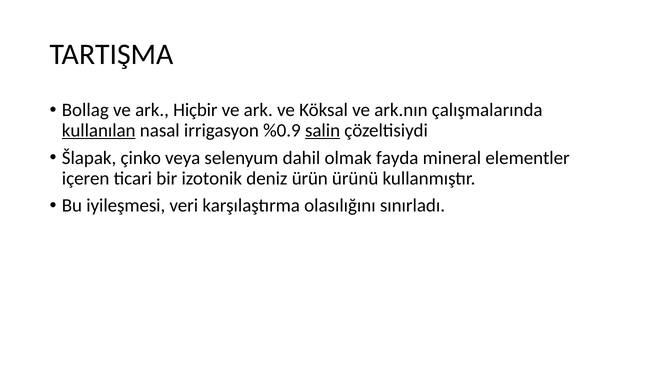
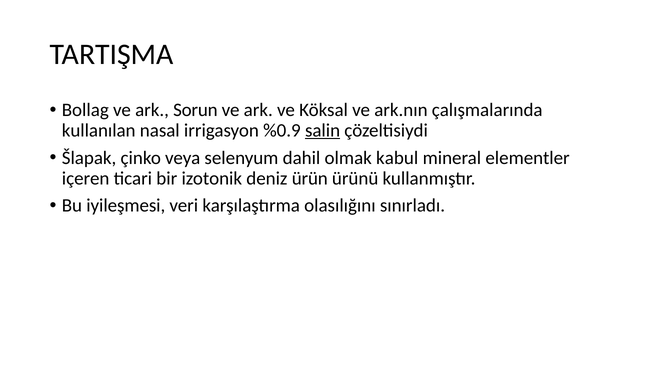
Hiçbir: Hiçbir -> Sorun (195, 110)
kullanılan underline: present -> none (99, 131)
fayda: fayda -> kabul (397, 158)
